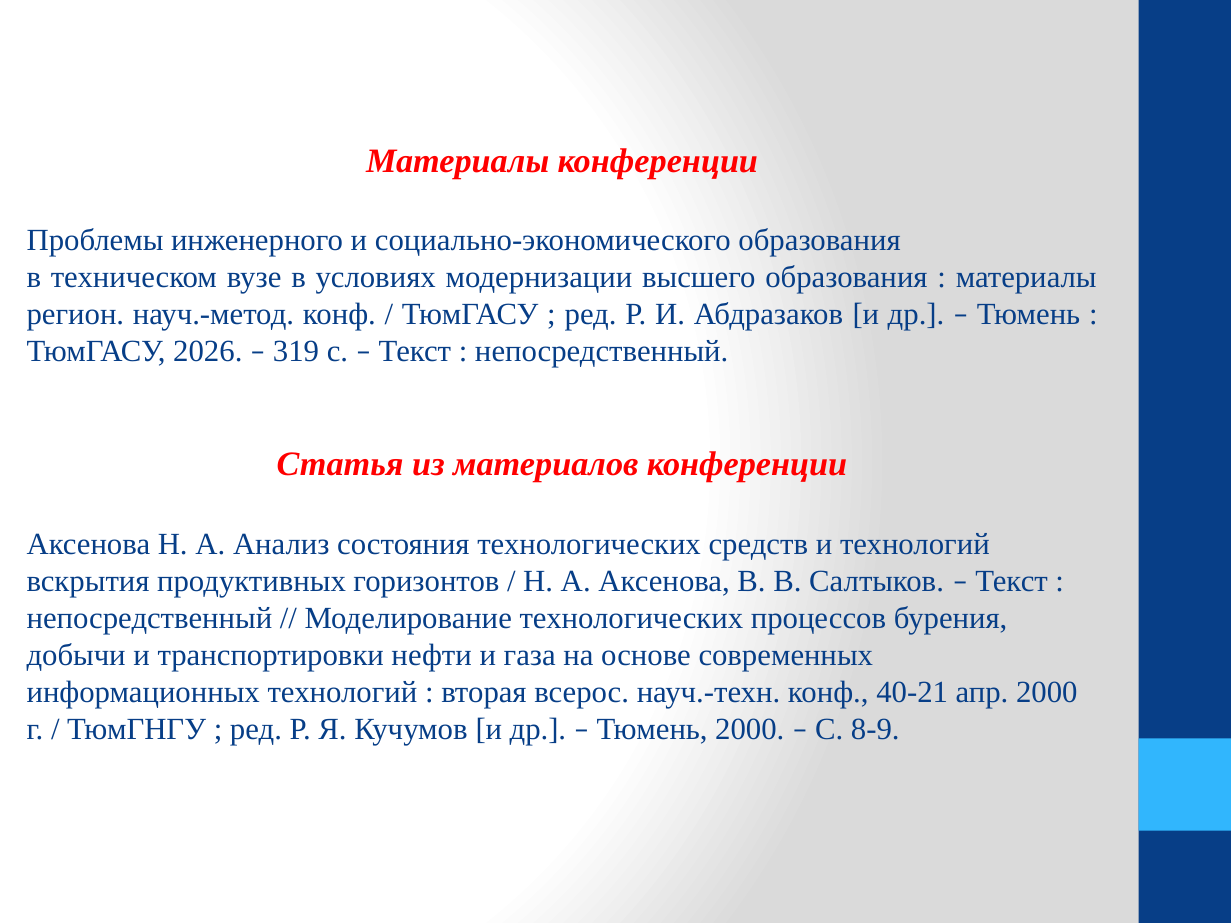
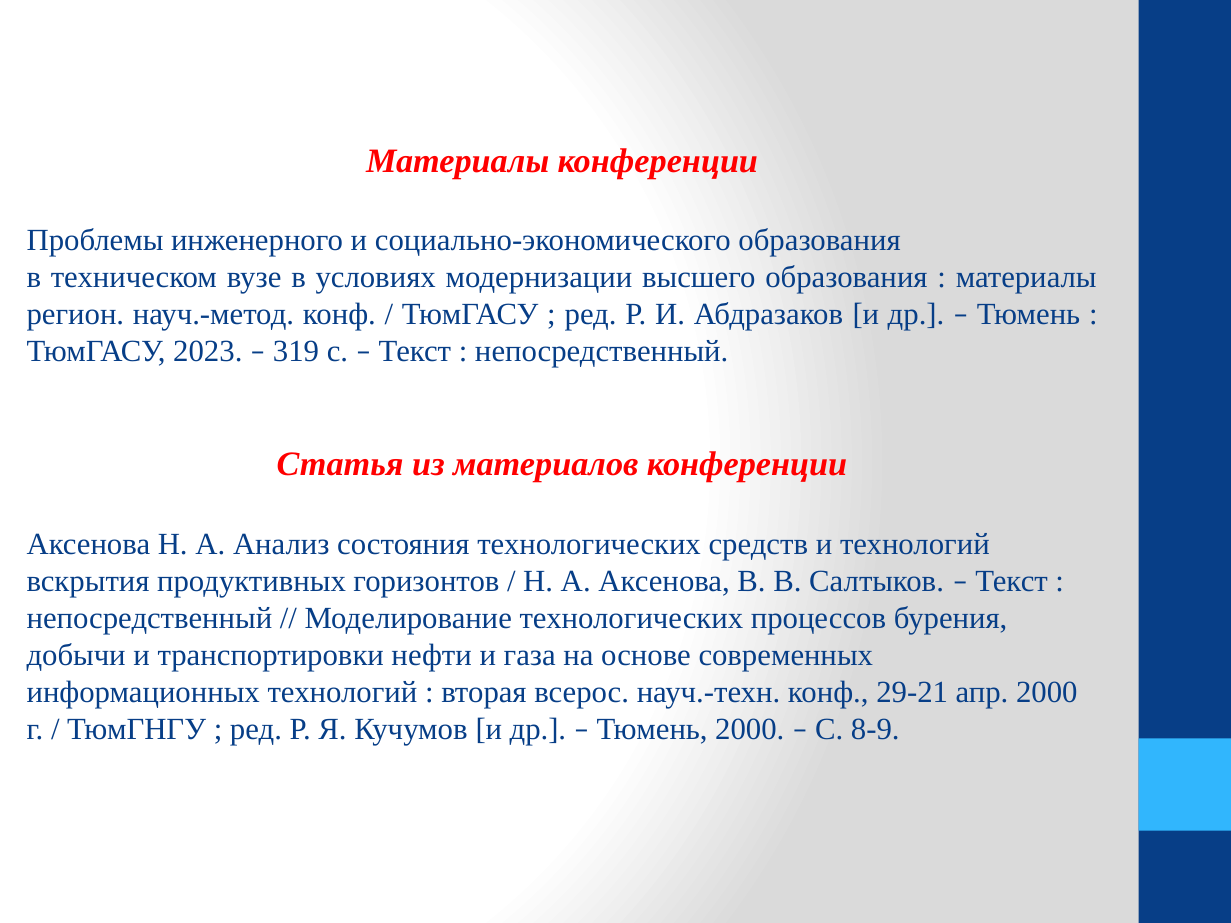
2026: 2026 -> 2023 (208, 352)
40-21: 40-21 -> 29-21 (912, 692)
